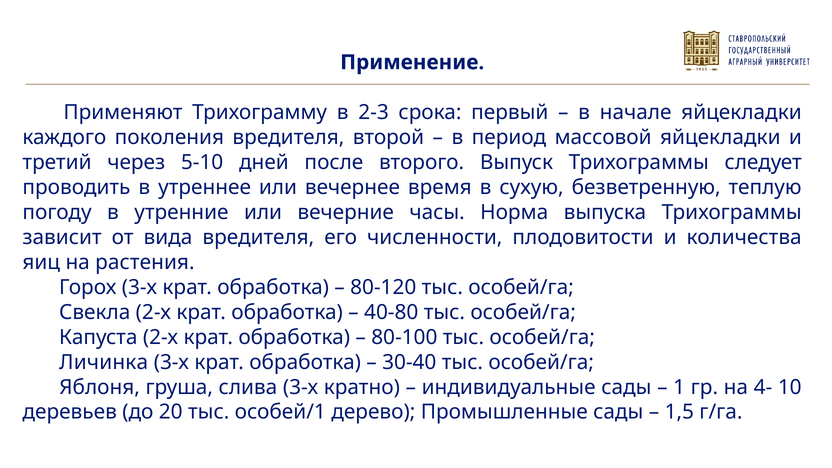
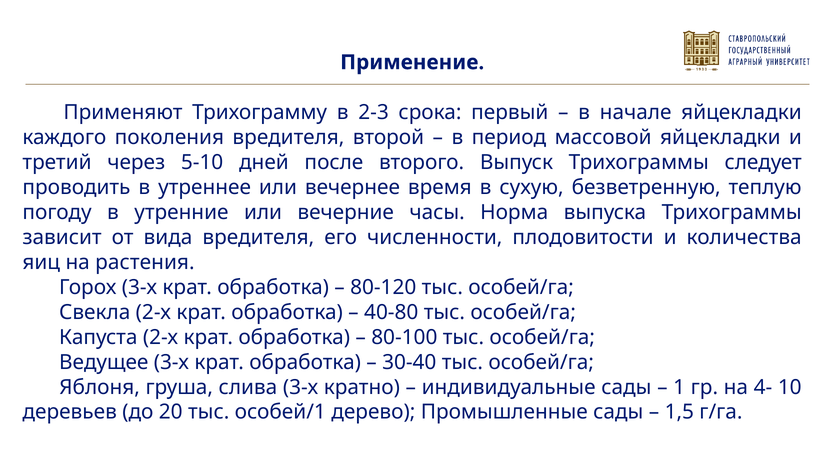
Личинка: Личинка -> Ведущее (104, 362)
